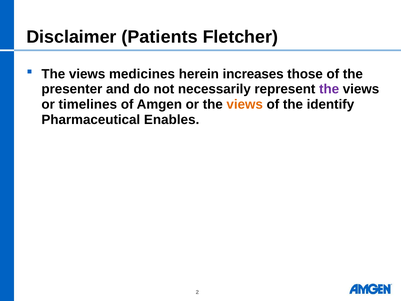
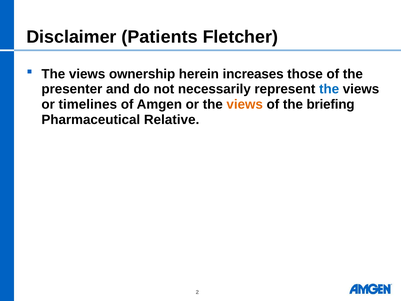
medicines: medicines -> ownership (142, 74)
the colour: purple -> blue (329, 89)
identify: identify -> briefing (331, 104)
Enables: Enables -> Relative (172, 120)
